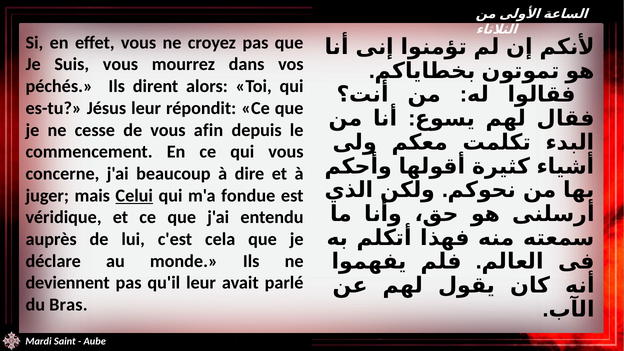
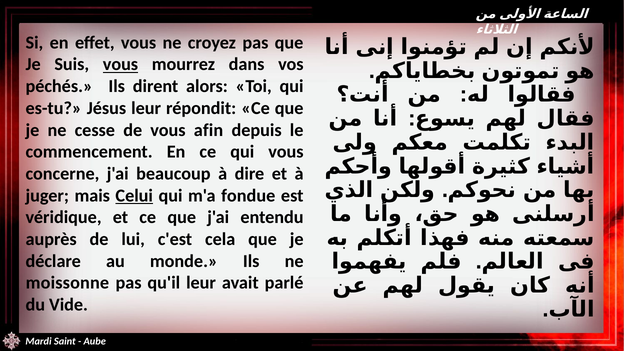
vous underline: none -> present (120, 64)
deviennent: deviennent -> moissonne (67, 283)
Bras: Bras -> Vide (69, 305)
